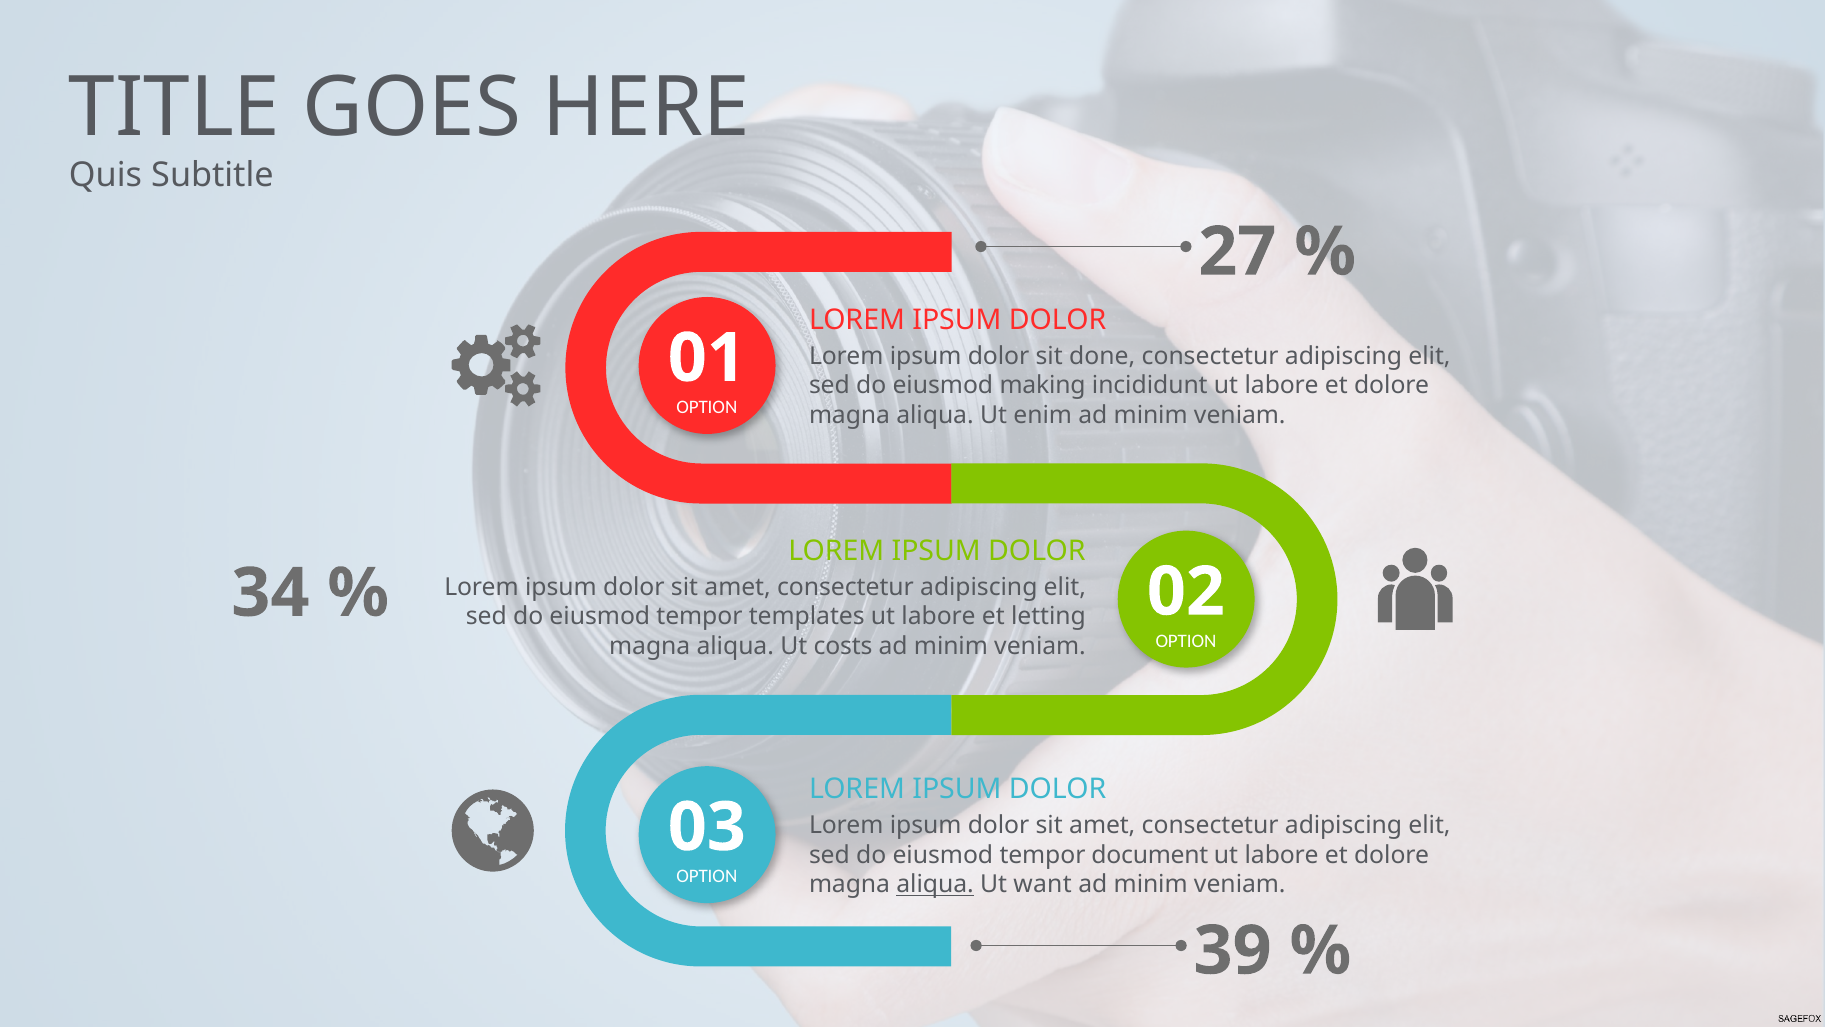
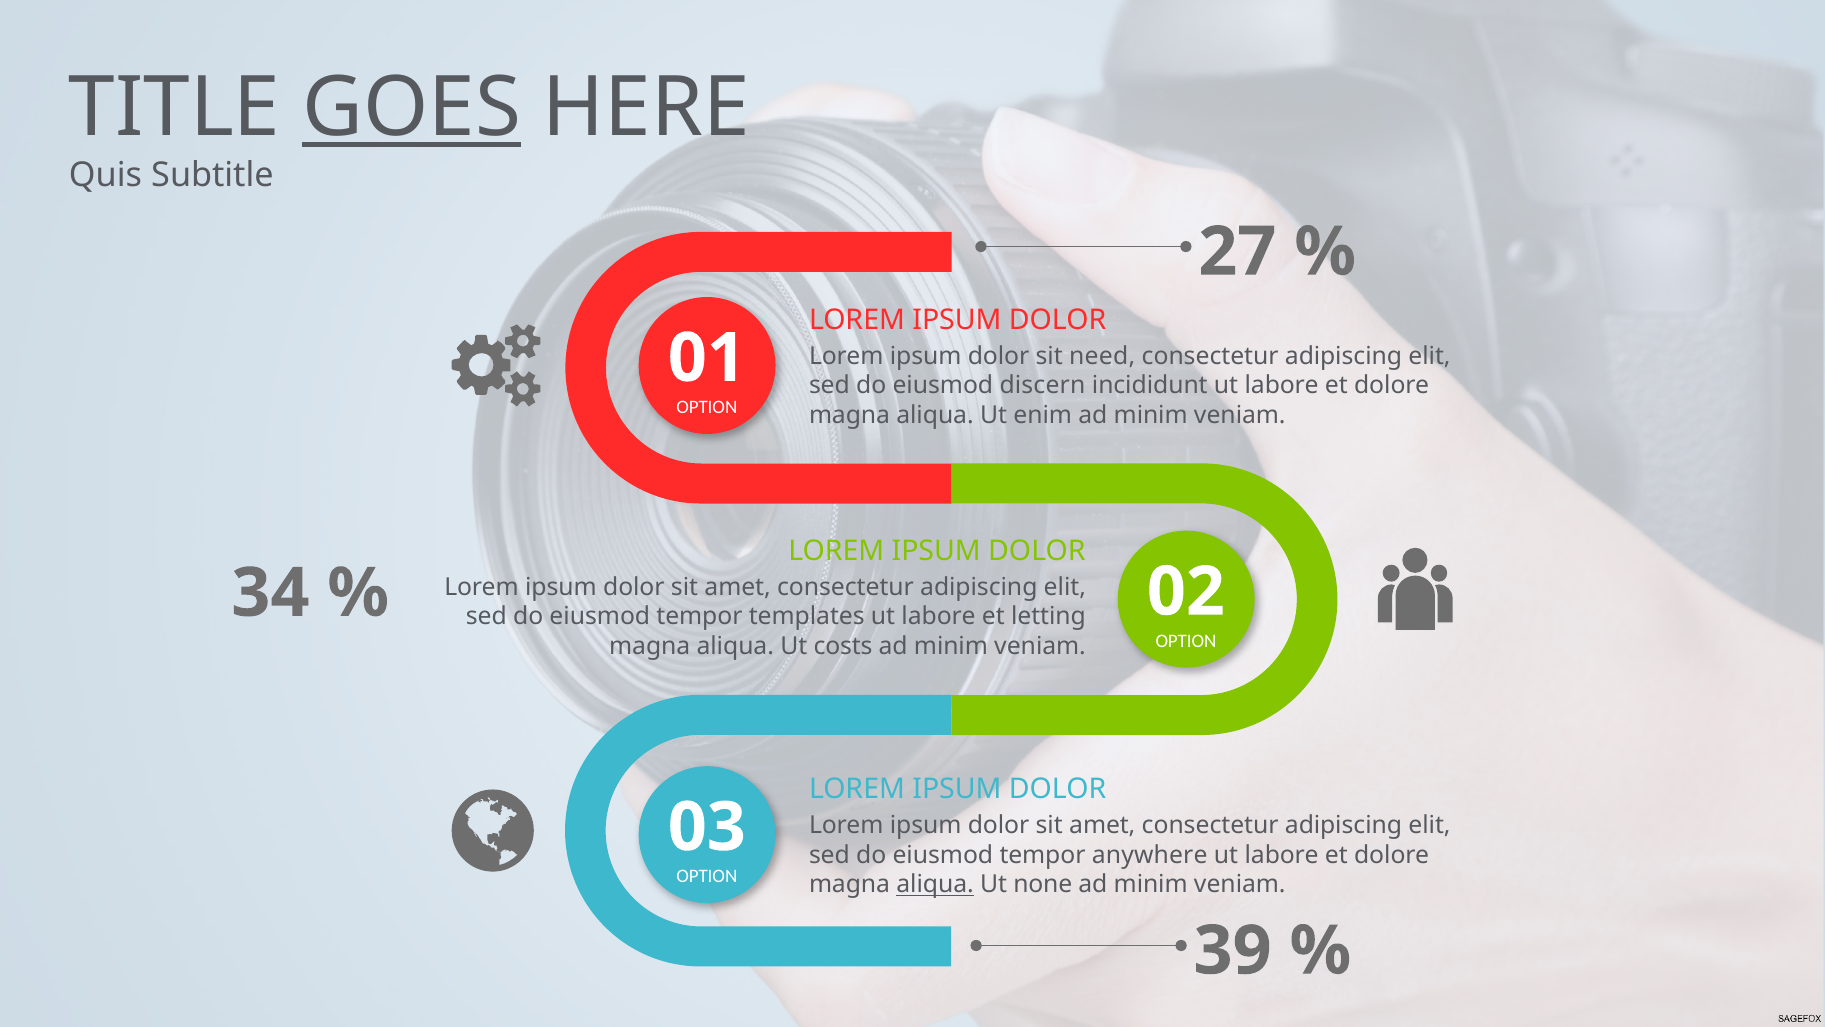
GOES underline: none -> present (412, 108)
done: done -> need (1102, 356)
making: making -> discern (1042, 386)
document: document -> anywhere (1150, 855)
want: want -> none (1043, 884)
